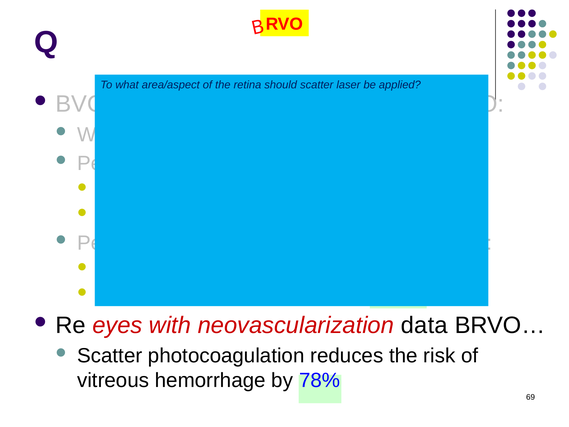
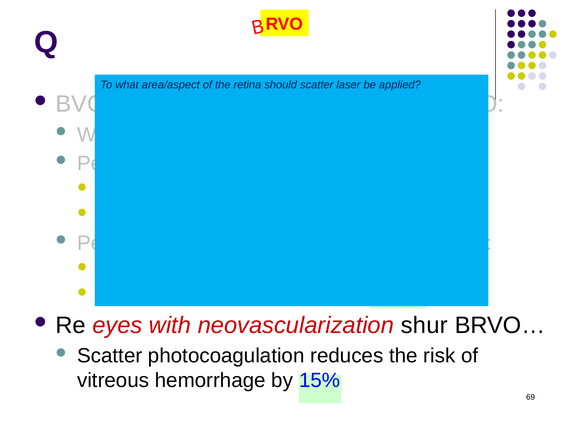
data: data -> shur (424, 325)
78%: 78% -> 15% (320, 380)
